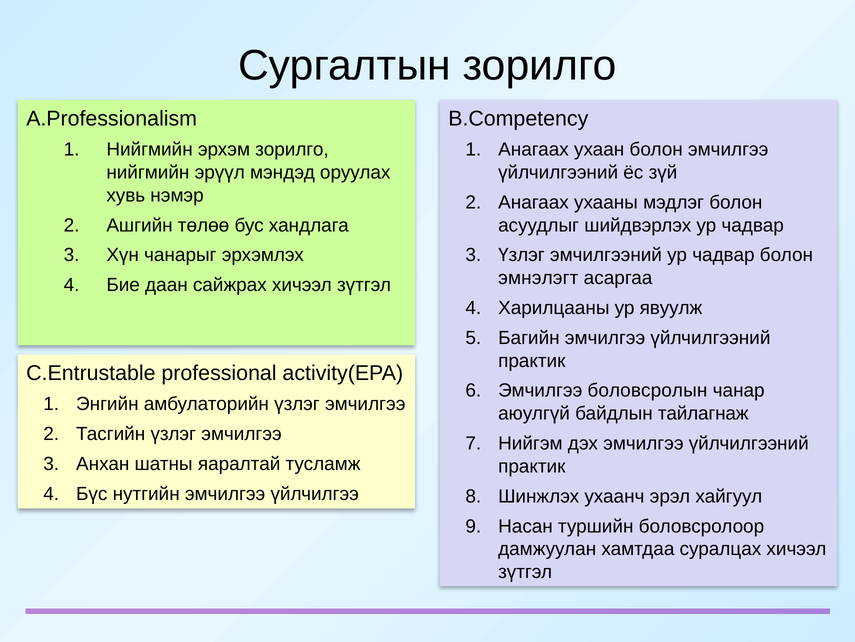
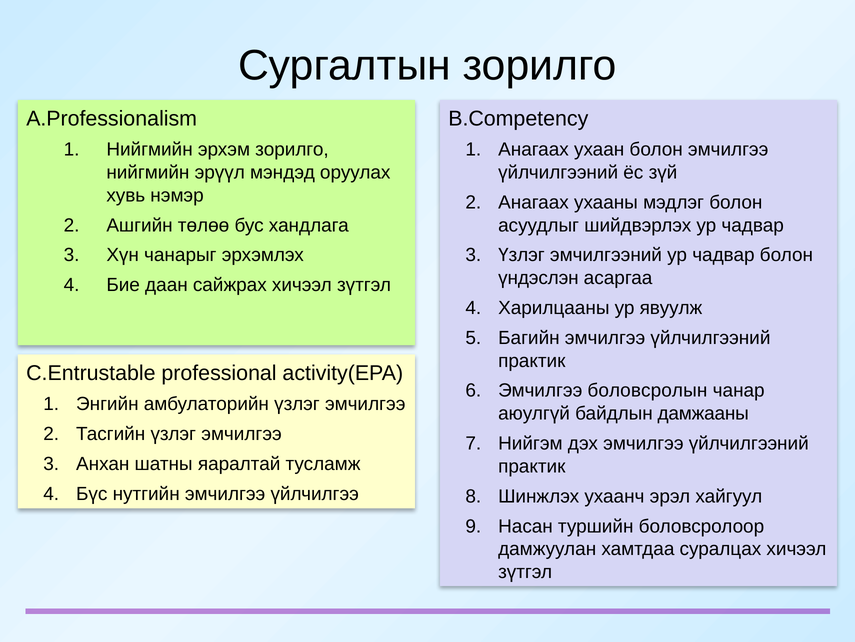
эмнэлэгт: эмнэлэгт -> үндэслэн (538, 278)
тайлагнаж: тайлагнаж -> дамжааны (703, 413)
